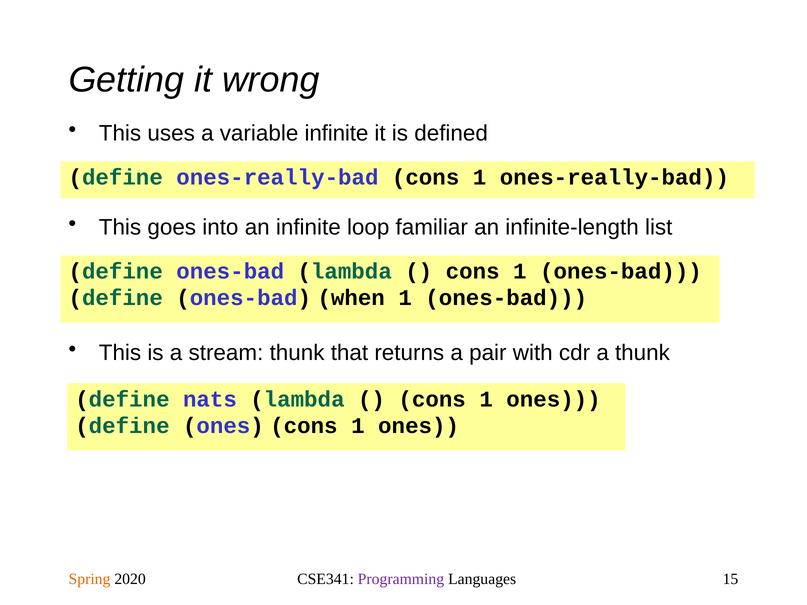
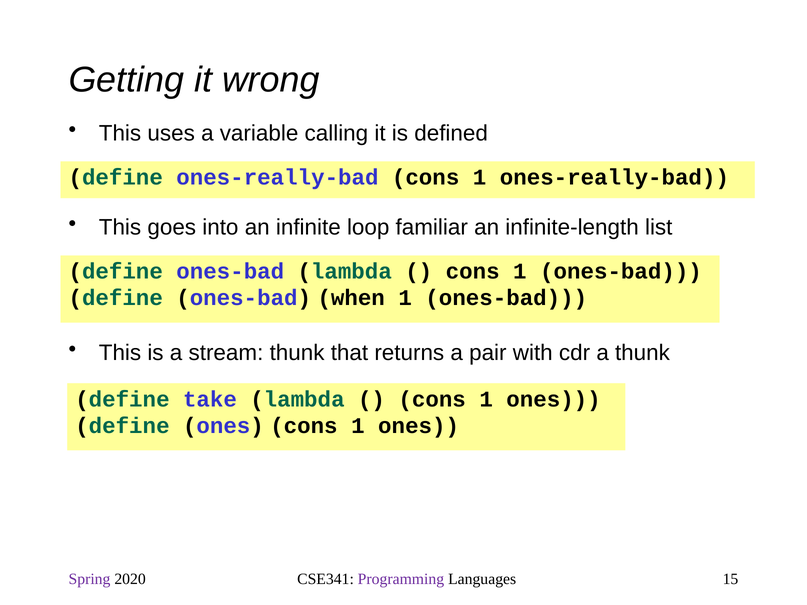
variable infinite: infinite -> calling (336, 133)
nats: nats -> take (210, 399)
Spring colour: orange -> purple (90, 579)
